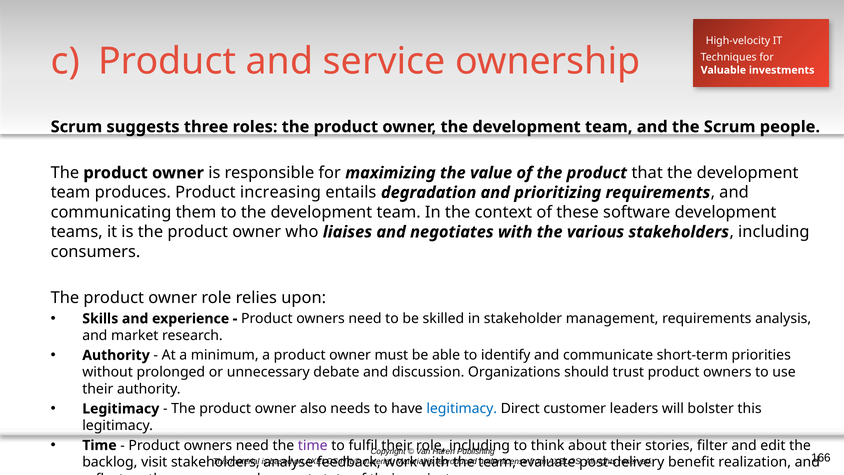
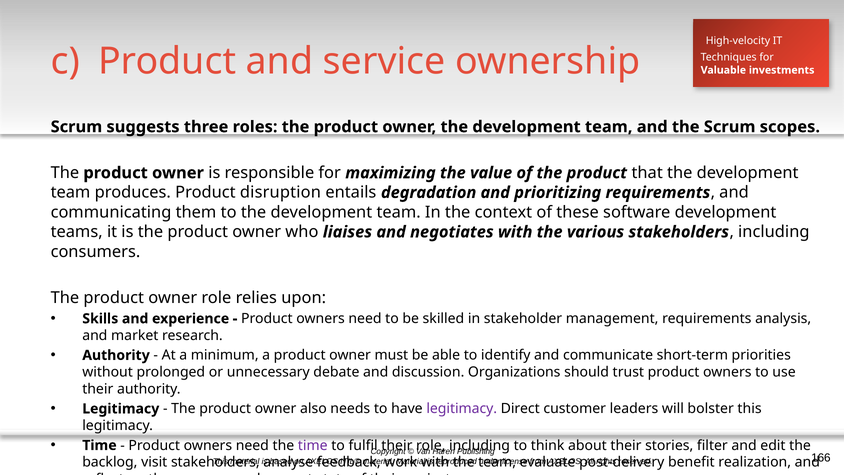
people: people -> scopes (790, 127)
increasing: increasing -> disruption (280, 192)
legitimacy colour: blue -> purple (462, 409)
